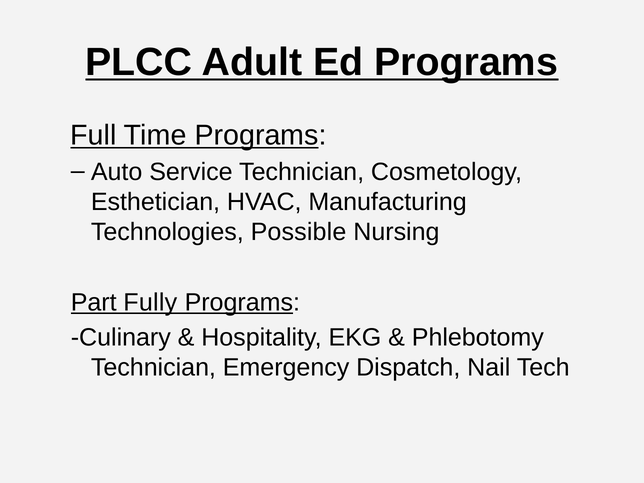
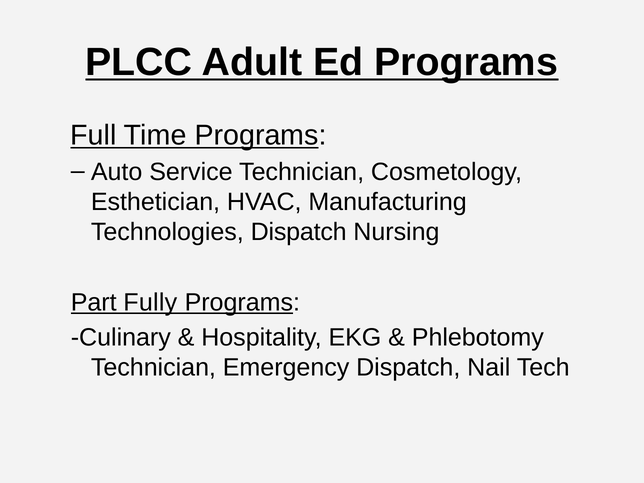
Technologies Possible: Possible -> Dispatch (299, 232)
